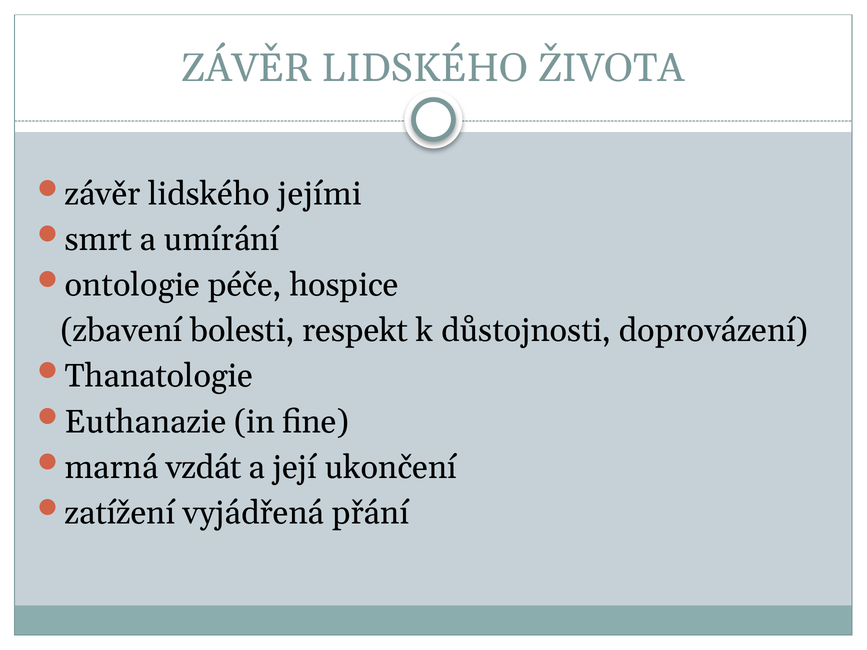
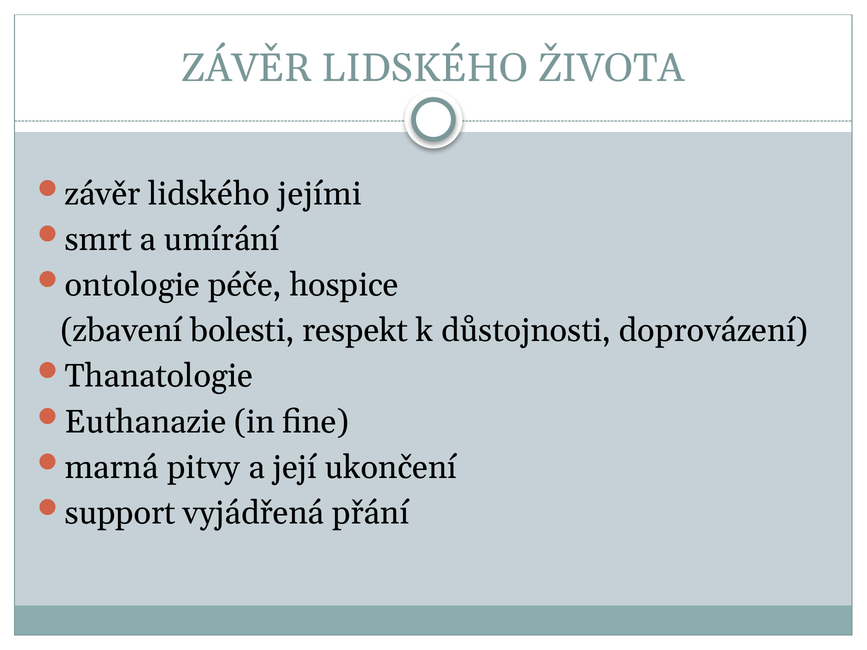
vzdát: vzdát -> pitvy (203, 468)
zatížení: zatížení -> support (120, 513)
